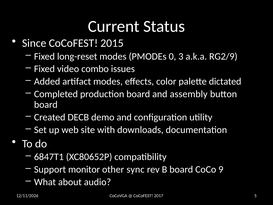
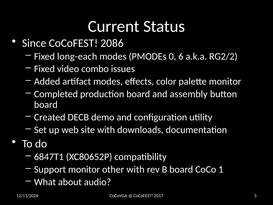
2015: 2015 -> 2086 (112, 43)
long-reset: long-reset -> long-each (77, 56)
3: 3 -> 6 (181, 56)
RG2/9: RG2/9 -> RG2/2 (223, 56)
palette dictated: dictated -> monitor (225, 81)
other sync: sync -> with (136, 169)
9: 9 -> 1 (221, 169)
